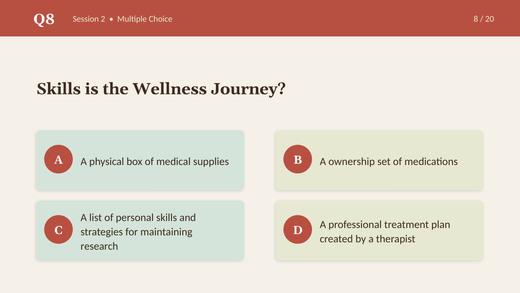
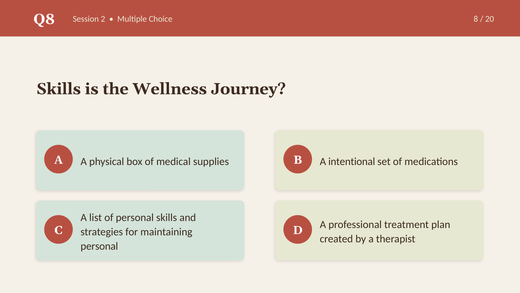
ownership: ownership -> intentional (352, 161)
research: research -> personal (99, 246)
